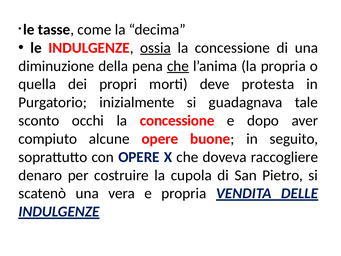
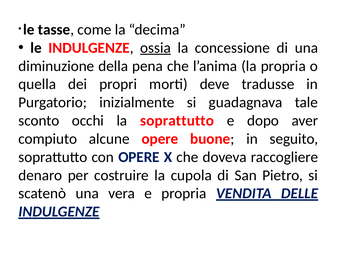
che underline: present -> none (178, 66)
protesta: protesta -> tradusse (268, 84)
concessione: concessione -> soprattutto (177, 121)
